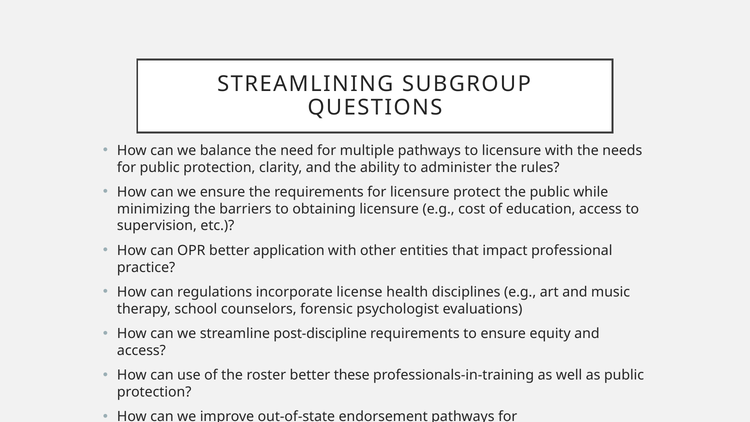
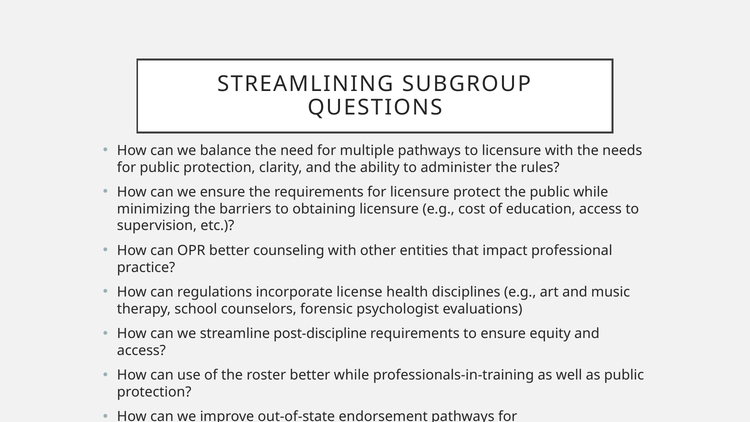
application: application -> counseling (289, 250)
better these: these -> while (352, 375)
